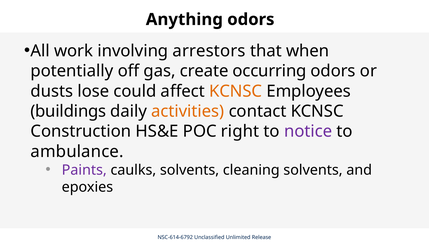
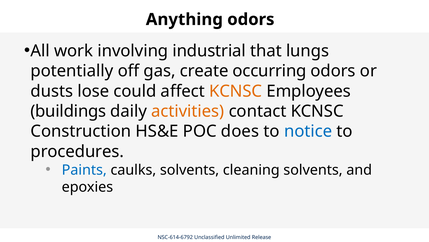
arrestors: arrestors -> industrial (209, 51)
when: when -> lungs (308, 51)
right: right -> does (240, 131)
notice colour: purple -> blue (308, 131)
ambulance: ambulance -> procedures (77, 151)
Paints colour: purple -> blue (84, 170)
